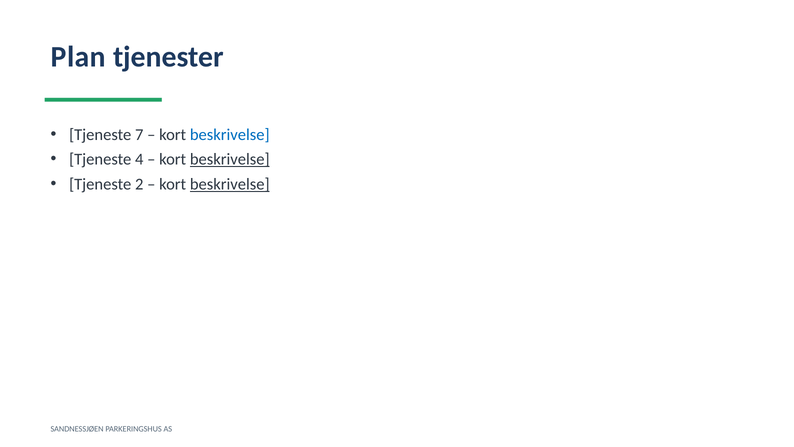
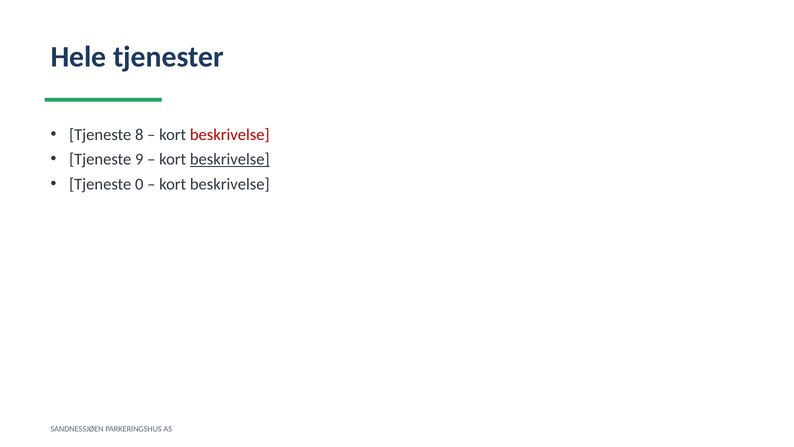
Plan: Plan -> Hele (78, 57)
7: 7 -> 8 (139, 134)
beskrivelse colour: blue -> red (230, 134)
4: 4 -> 9 (139, 159)
2: 2 -> 0 (139, 184)
beskrivelse underline: present -> none (230, 184)
